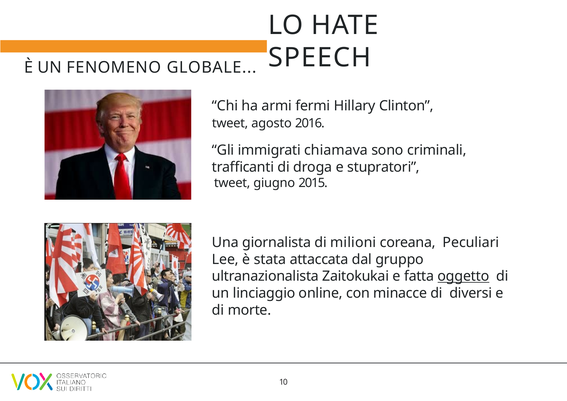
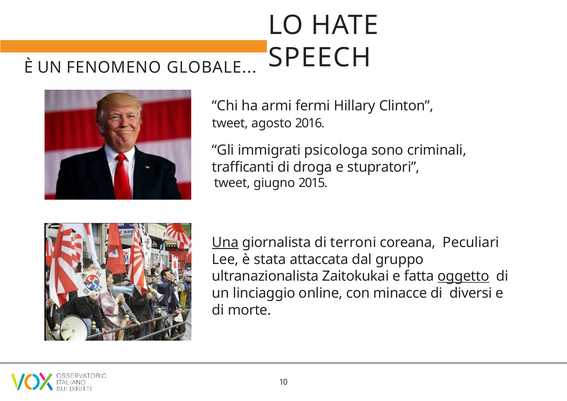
chiamava: chiamava -> psicologa (336, 150)
Una underline: none -> present (225, 242)
milioni: milioni -> terroni (353, 242)
